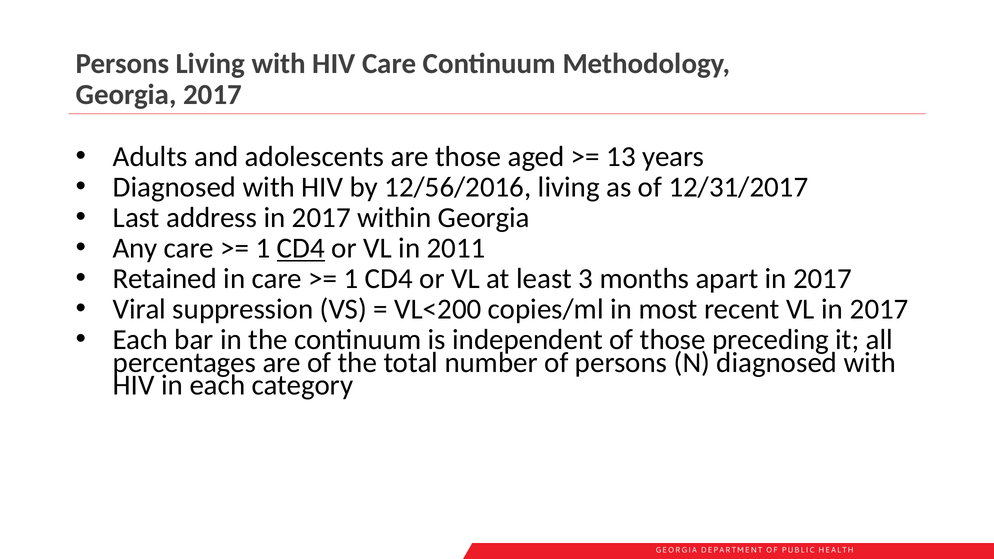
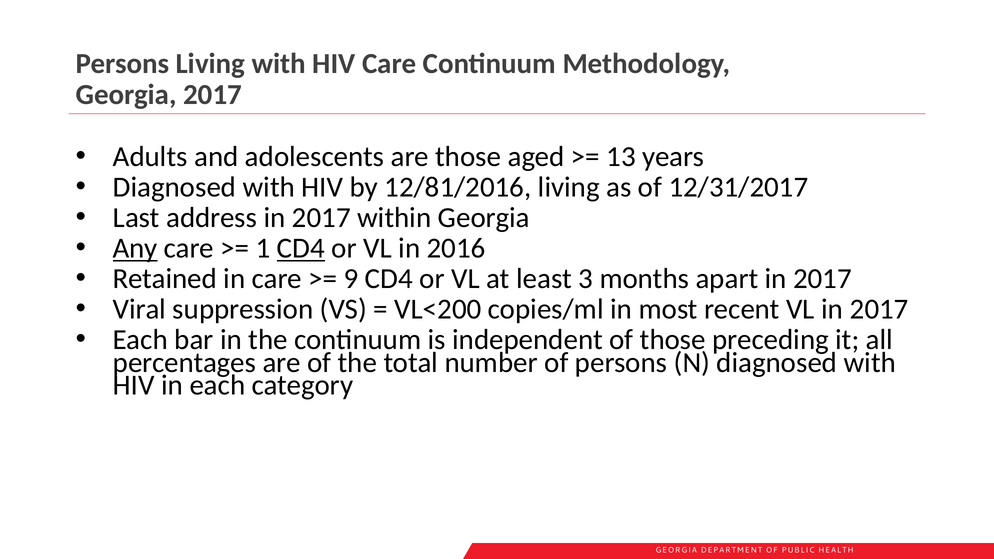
12/56/2016: 12/56/2016 -> 12/81/2016 (458, 187)
Any underline: none -> present (135, 248)
2011: 2011 -> 2016 (456, 248)
1: 1 -> 9 (351, 279)
